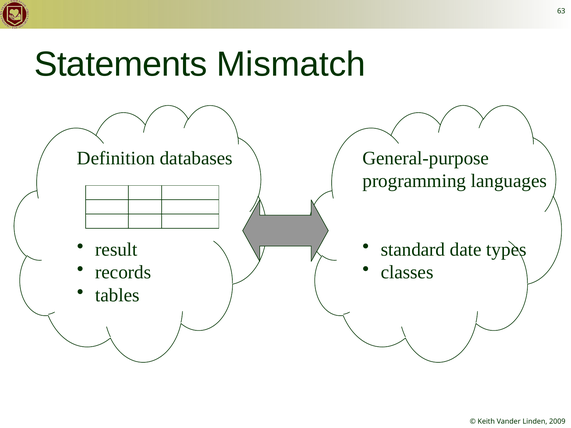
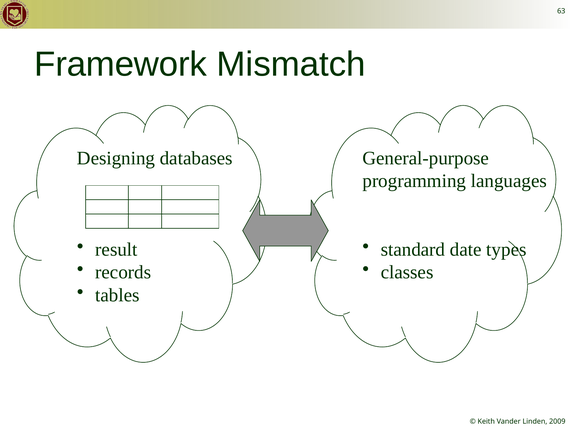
Statements: Statements -> Framework (121, 64)
Definition: Definition -> Designing (116, 158)
